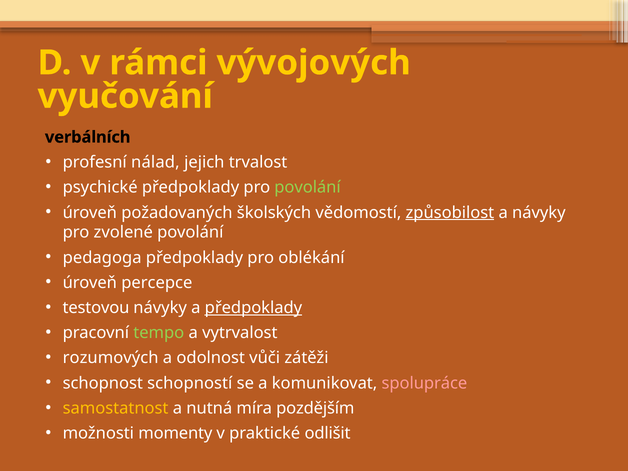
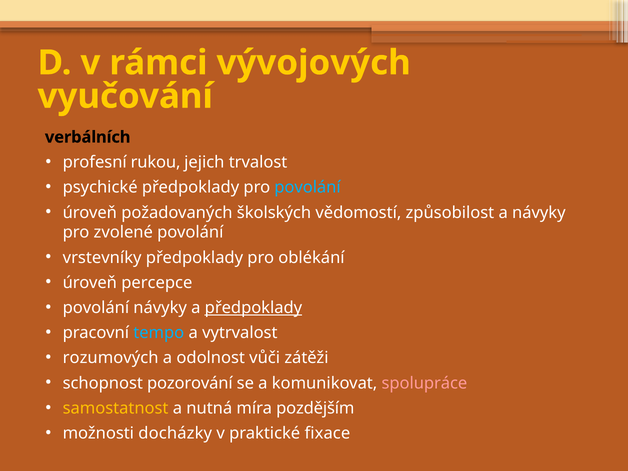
nálad: nálad -> rukou (156, 162)
povolání colour: light green -> light blue (308, 187)
způsobilost underline: present -> none (450, 213)
pedagoga: pedagoga -> vrstevníky (102, 258)
testovou: testovou -> povolání (96, 308)
tempo colour: light green -> light blue (159, 333)
schopností: schopností -> pozorování (190, 383)
momenty: momenty -> docházky (175, 433)
odlišit: odlišit -> fixace (327, 433)
